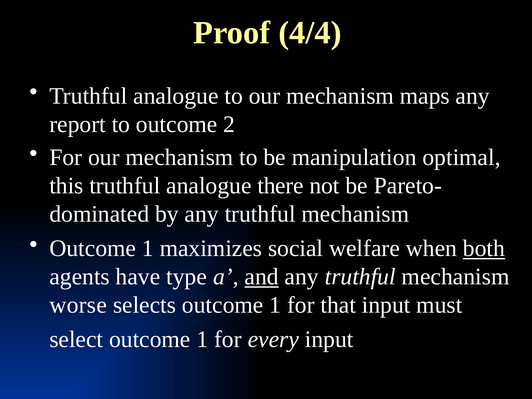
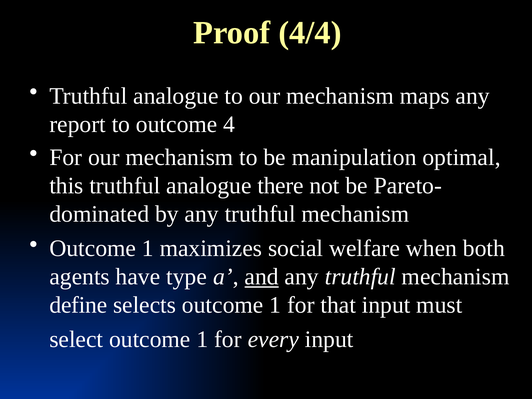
2: 2 -> 4 (229, 124)
both underline: present -> none (484, 248)
worse: worse -> define (78, 305)
